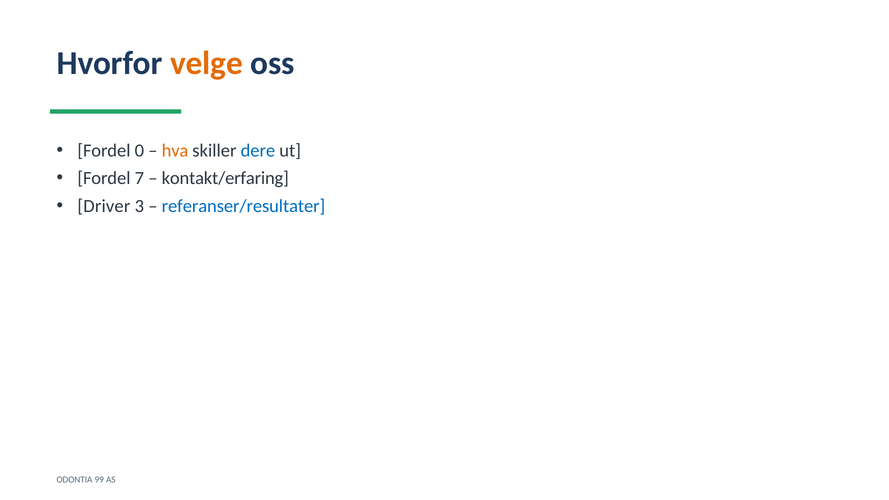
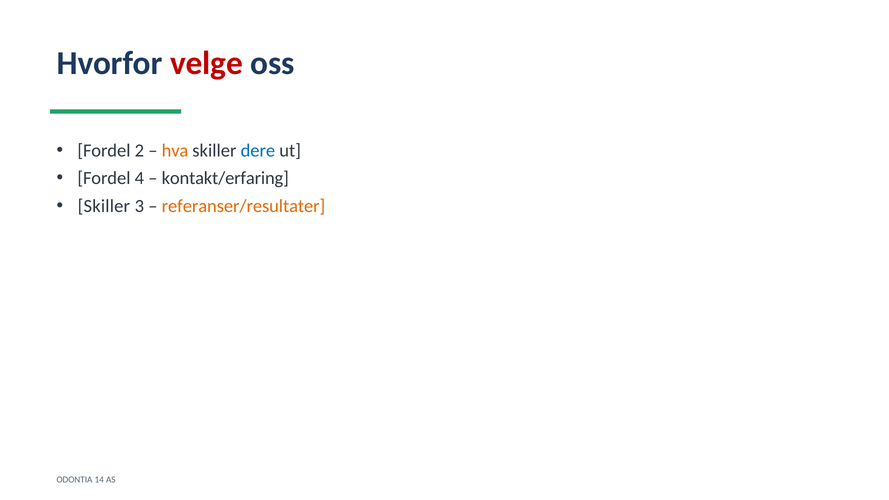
velge colour: orange -> red (206, 63)
0: 0 -> 2 (139, 151)
7: 7 -> 4 (139, 178)
Driver: Driver -> Skiller (104, 206)
referanser/resultater colour: blue -> orange (243, 206)
99: 99 -> 14 (99, 480)
